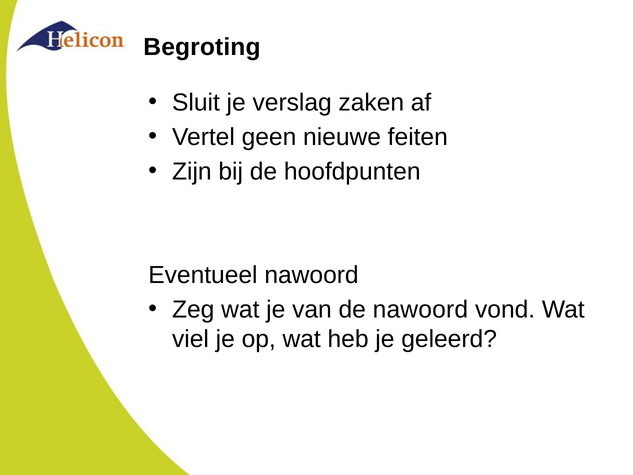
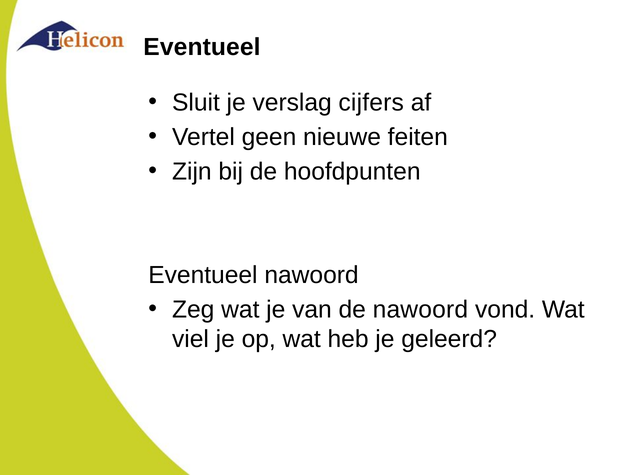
Begroting: Begroting -> Eventueel (202, 47)
zaken: zaken -> cijfers (371, 103)
